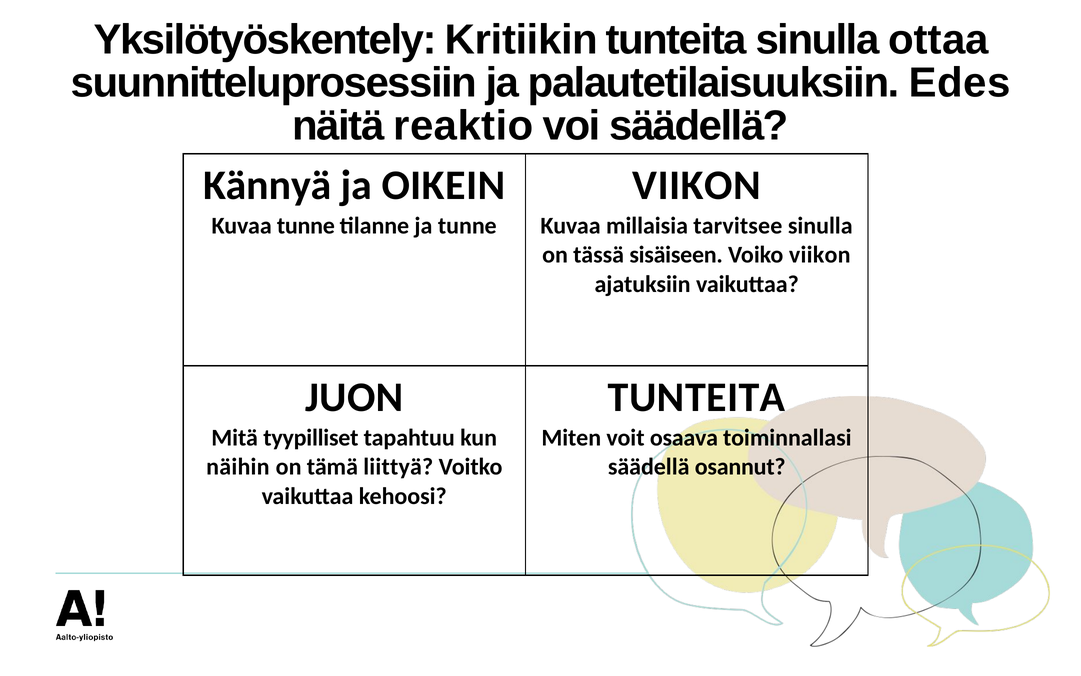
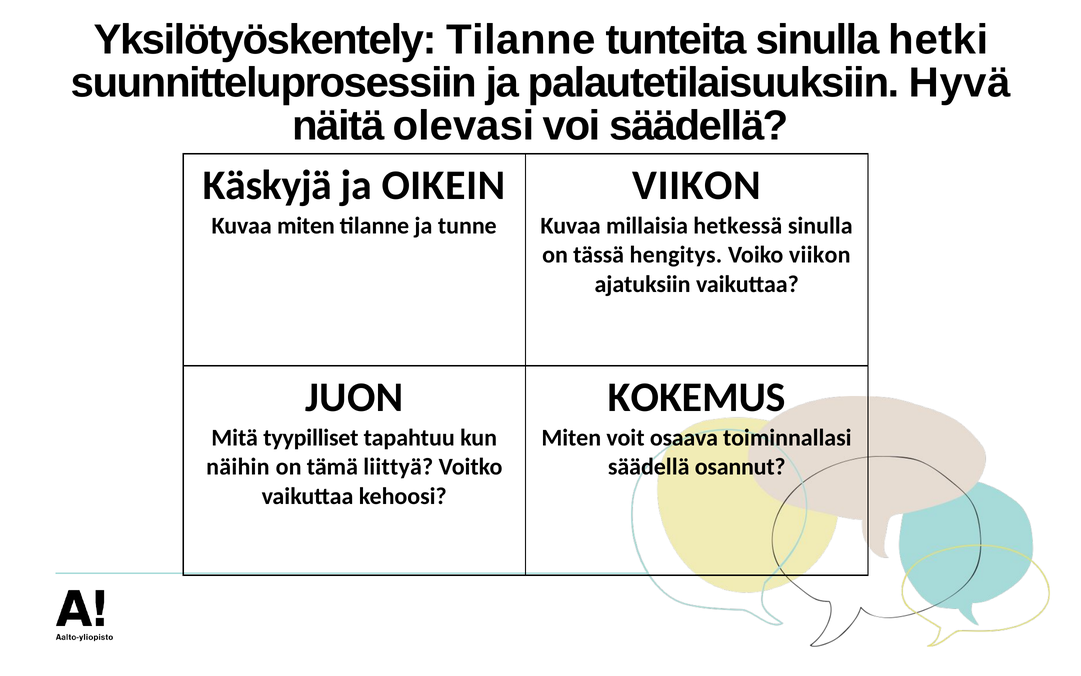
Yksilötyöskentely Kritiikin: Kritiikin -> Tilanne (521, 40)
ottaa: ottaa -> hetki (938, 40)
Edes: Edes -> Hyvä (960, 83)
reaktio: reaktio -> olevasi (464, 126)
Kännyä: Kännyä -> Käskyjä (267, 185)
Kuvaa tunne: tunne -> miten (306, 225)
tarvitsee: tarvitsee -> hetkessä (738, 225)
sisäiseen: sisäiseen -> hengitys (676, 255)
TUNTEITA: TUNTEITA -> KOKEMUS (697, 397)
